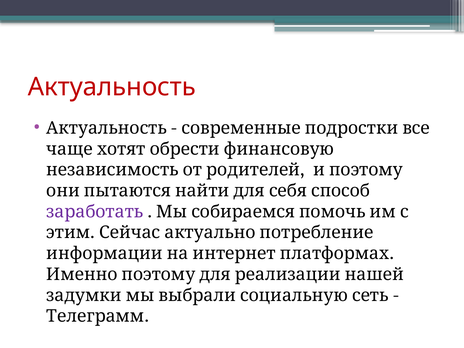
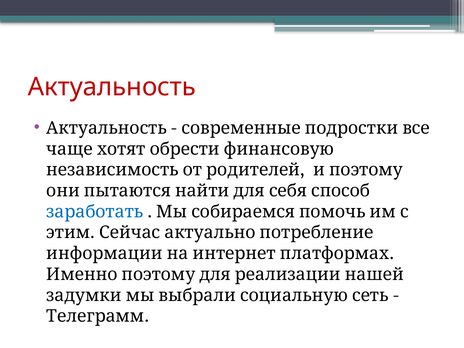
заработать colour: purple -> blue (95, 212)
